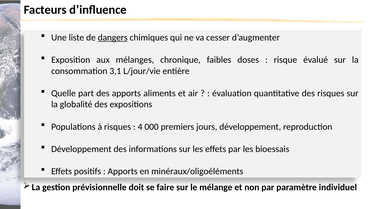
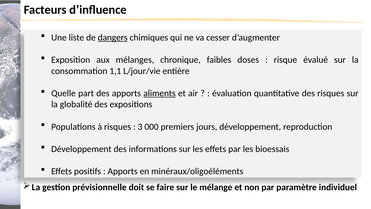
3,1: 3,1 -> 1,1 (115, 71)
aliments underline: none -> present (160, 93)
4: 4 -> 3 (140, 126)
